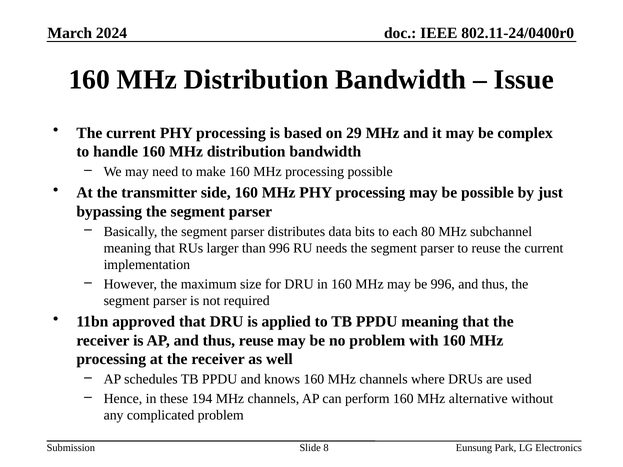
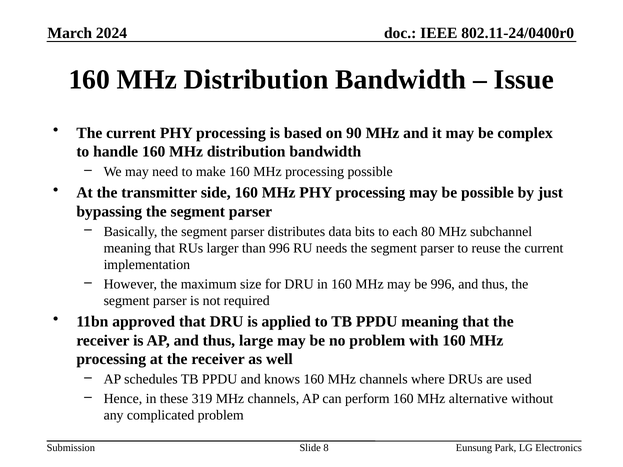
29: 29 -> 90 (354, 133)
thus reuse: reuse -> large (256, 341)
194: 194 -> 319 (202, 399)
